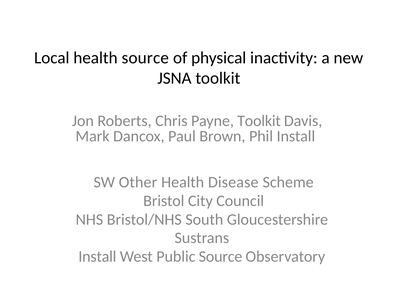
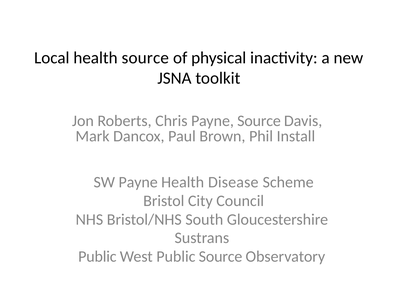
Payne Toolkit: Toolkit -> Source (259, 121)
SW Other: Other -> Payne (138, 183)
Install: Install -> Public (97, 257)
